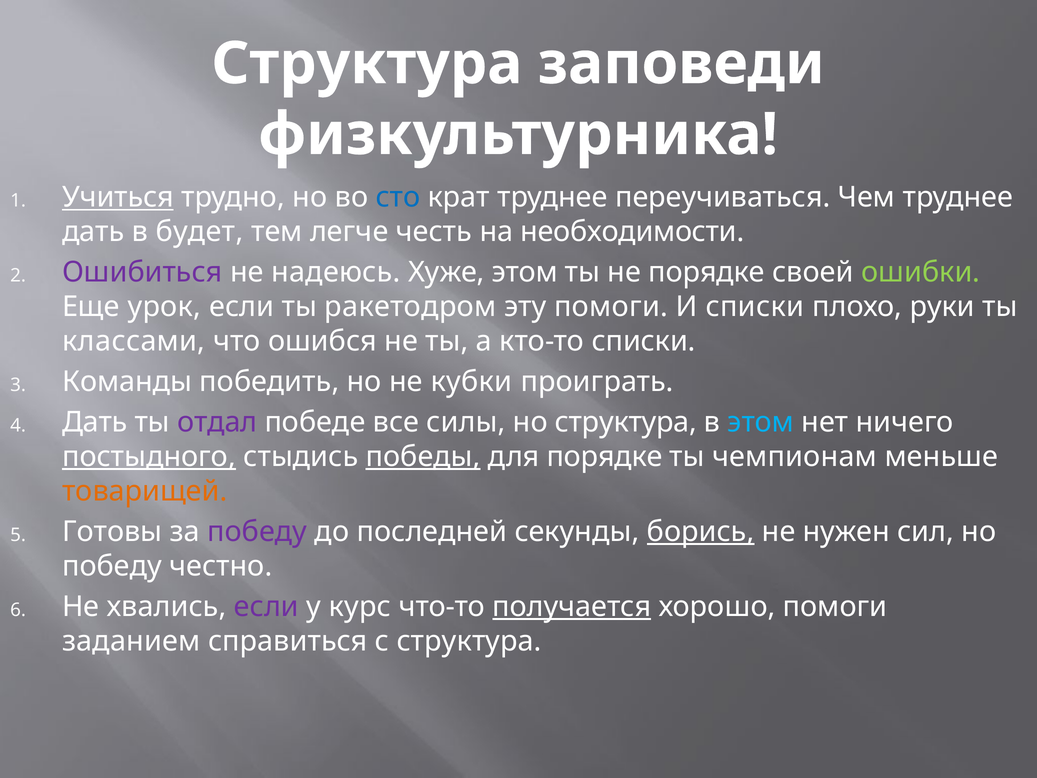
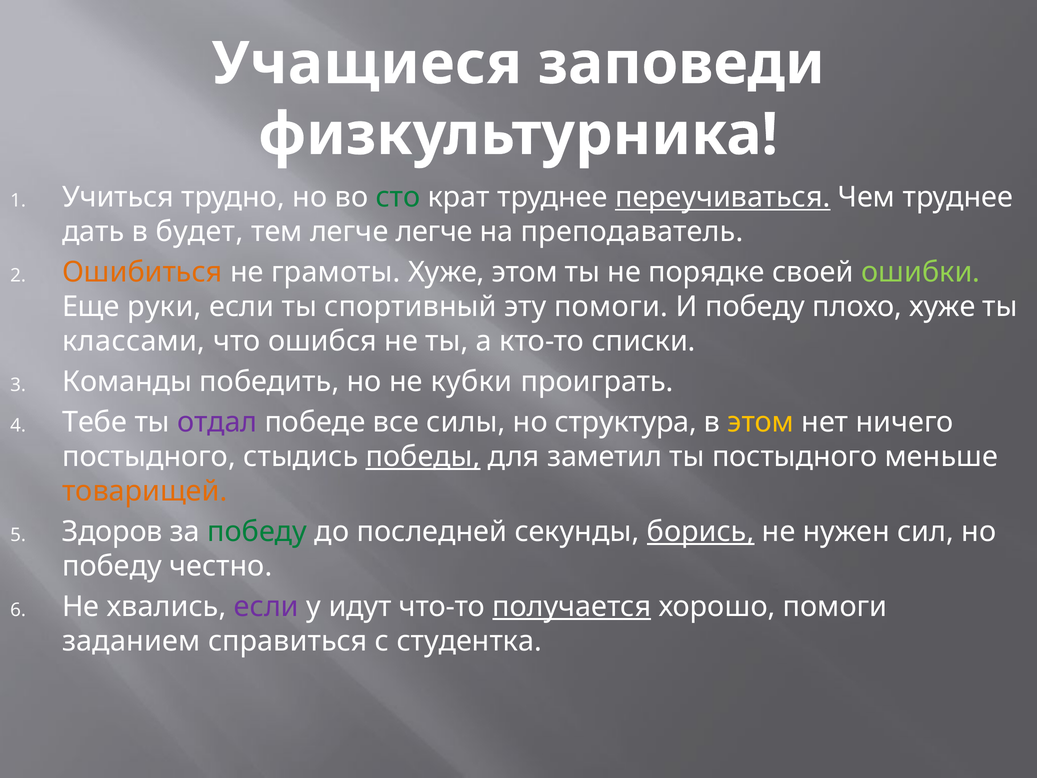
Структура: Структура -> Учащиеся (367, 64)
Учиться underline: present -> none (118, 197)
сто colour: blue -> green (398, 197)
переучиваться underline: none -> present (723, 197)
легче честь: честь -> легче (434, 232)
необходимости: необходимости -> преподаватель (632, 232)
Ошибиться colour: purple -> orange (142, 272)
надеюсь: надеюсь -> грамоты (336, 272)
урок: урок -> руки (164, 307)
ракетодром: ракетодром -> спортивный (411, 307)
И списки: списки -> победу (755, 307)
плохо руки: руки -> хуже (942, 307)
Дать: Дать -> Тебе (95, 422)
этом colour: light blue -> yellow (761, 422)
постыдного underline: present -> none (149, 457)
для порядке: порядке -> заметил (605, 457)
ты чемпионам: чемпионам -> постыдного (795, 457)
Готовы: Готовы -> Здоров (112, 531)
победу colour: purple -> green (257, 531)
курс: курс -> идут (360, 606)
с структура: структура -> студентка (469, 641)
